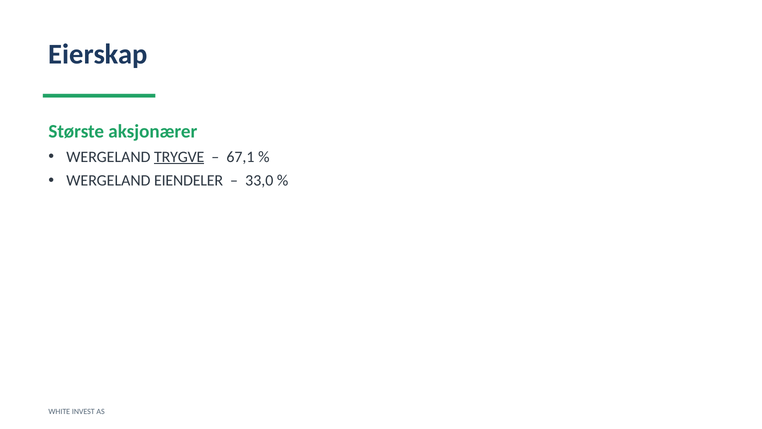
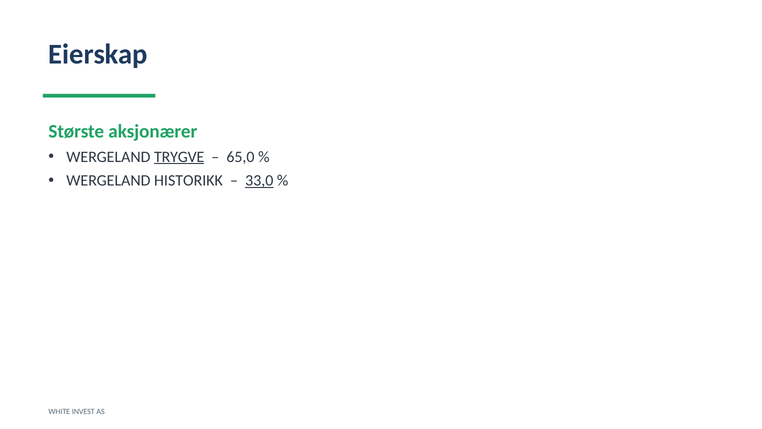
67,1: 67,1 -> 65,0 (240, 157)
EIENDELER: EIENDELER -> HISTORIKK (188, 181)
33,0 underline: none -> present (259, 181)
